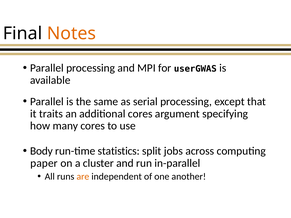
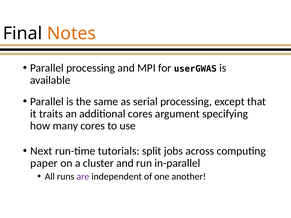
Body: Body -> Next (41, 151)
statistics: statistics -> tutorials (119, 151)
are colour: orange -> purple (83, 177)
